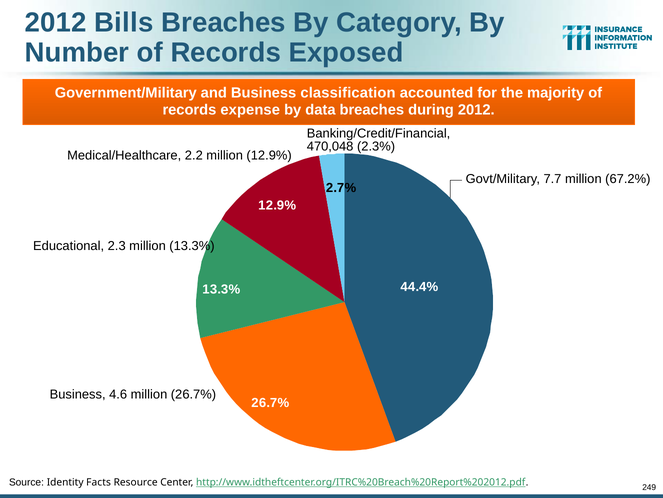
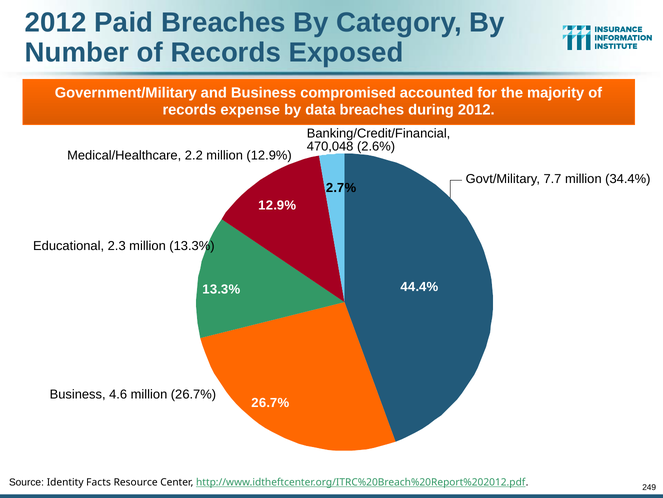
Bills: Bills -> Paid (124, 23)
classification: classification -> compromised (348, 93)
2.3%: 2.3% -> 2.6% (376, 146)
67.2%: 67.2% -> 34.4% (628, 179)
